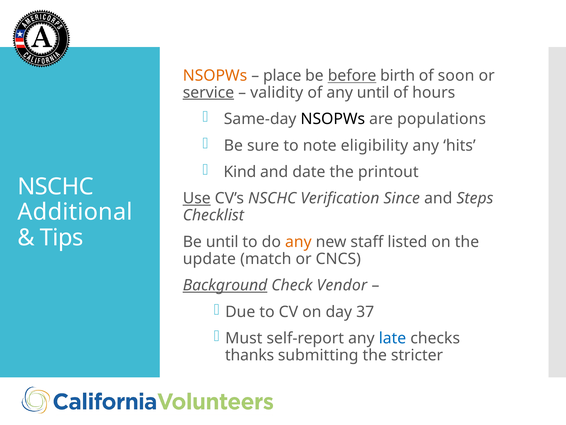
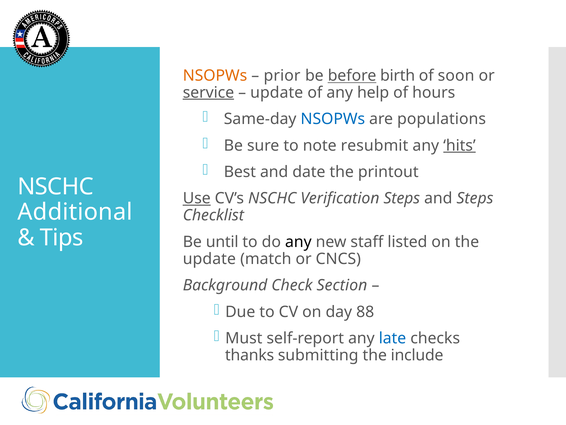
place: place -> prior (282, 75)
validity: validity -> update (277, 92)
any until: until -> help (373, 92)
NSOPWs colour: black -> blue (333, 119)
eligibility: eligibility -> resubmit (374, 145)
hits underline: none -> present (459, 145)
Kind: Kind -> Best (240, 172)
Verification Since: Since -> Steps (402, 198)
any colour: orange -> black (298, 242)
Background underline: present -> none (225, 285)
Vendor: Vendor -> Section (342, 285)
37: 37 -> 88 (365, 312)
stricter: stricter -> include (417, 355)
